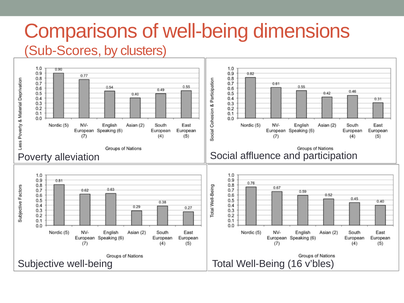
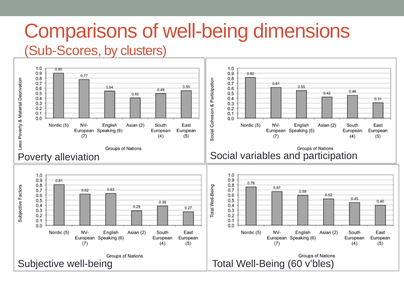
affluence: affluence -> variables (261, 156)
16: 16 -> 60 (295, 264)
